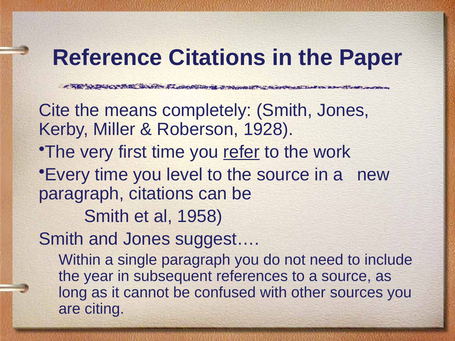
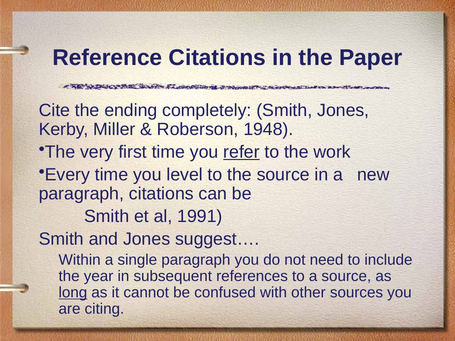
means: means -> ending (131, 110)
1928: 1928 -> 1948 (268, 129)
1958: 1958 -> 1991 (200, 217)
long underline: none -> present (73, 293)
